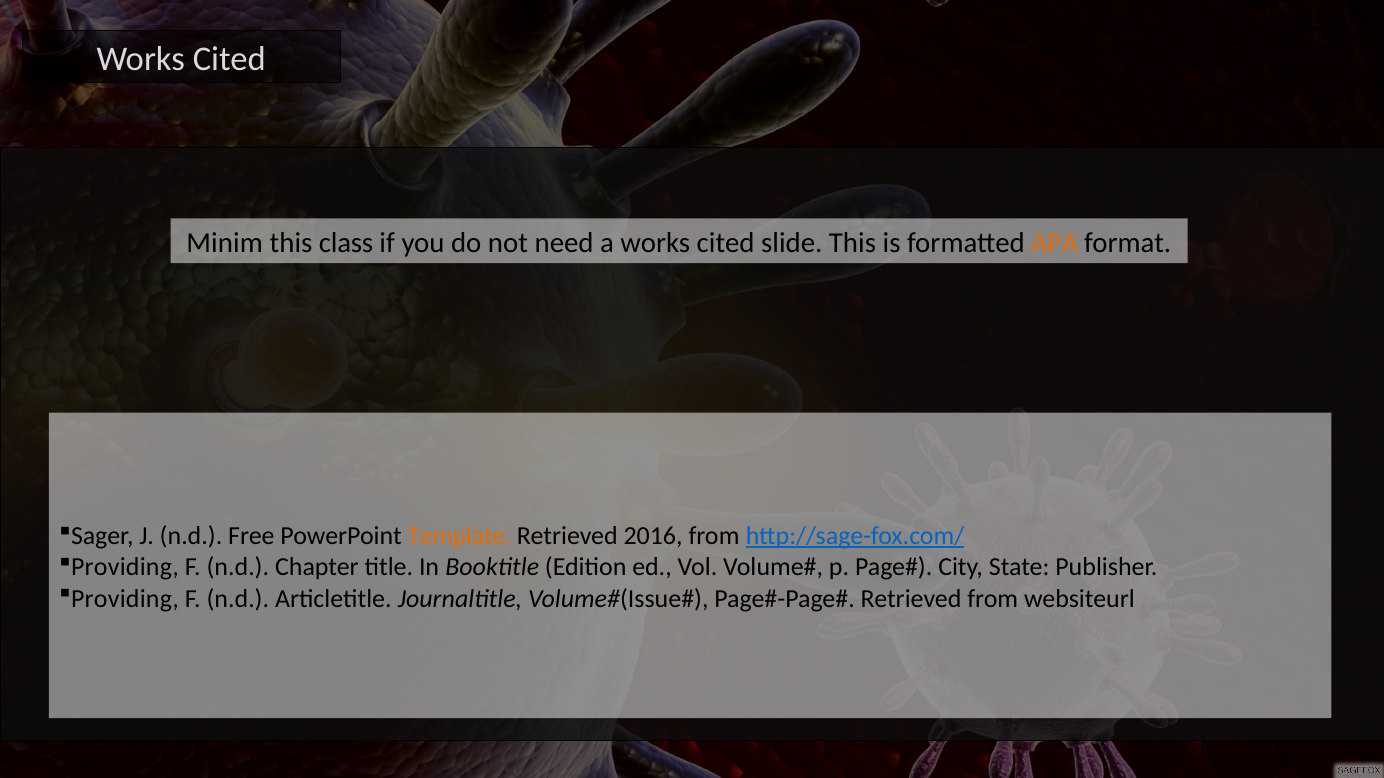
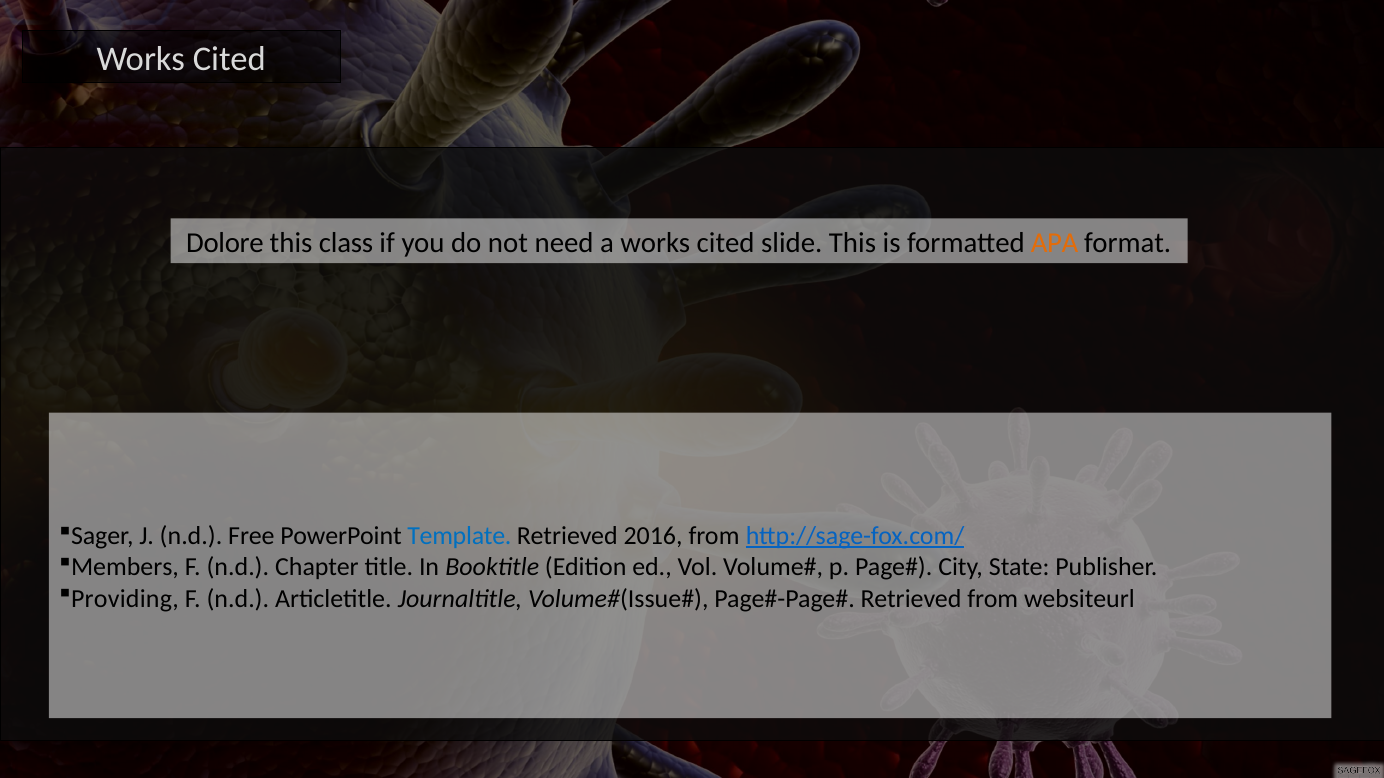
Minim: Minim -> Dolore (225, 243)
Template colour: orange -> blue (459, 536)
Providing: Providing -> Members (125, 568)
